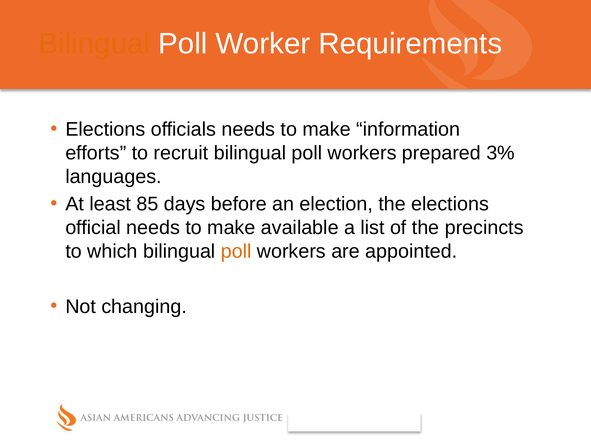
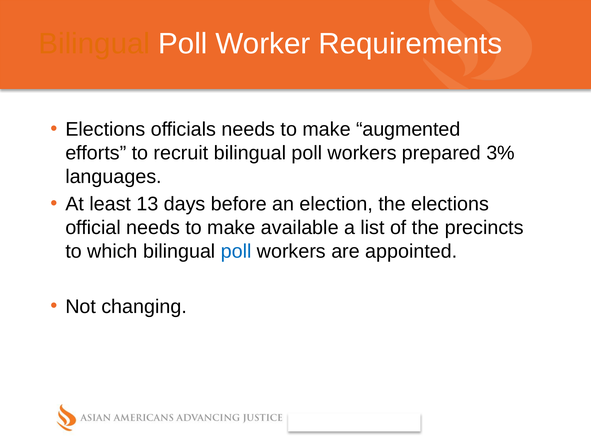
information: information -> augmented (408, 129)
85: 85 -> 13 (147, 204)
poll colour: orange -> blue (236, 252)
